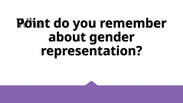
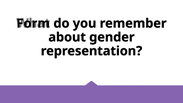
Point: Point -> Form (33, 23)
